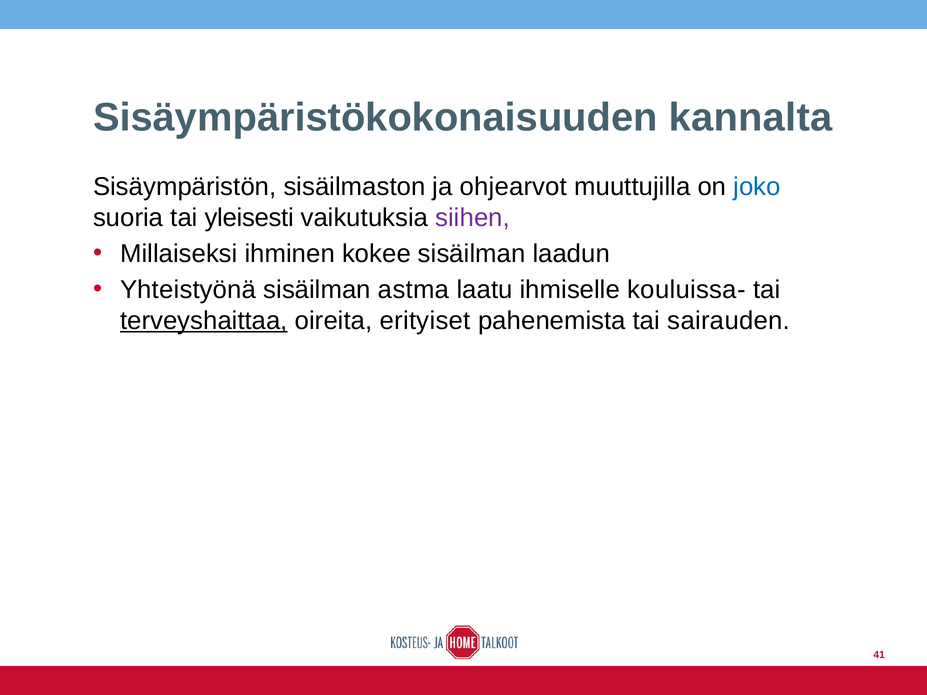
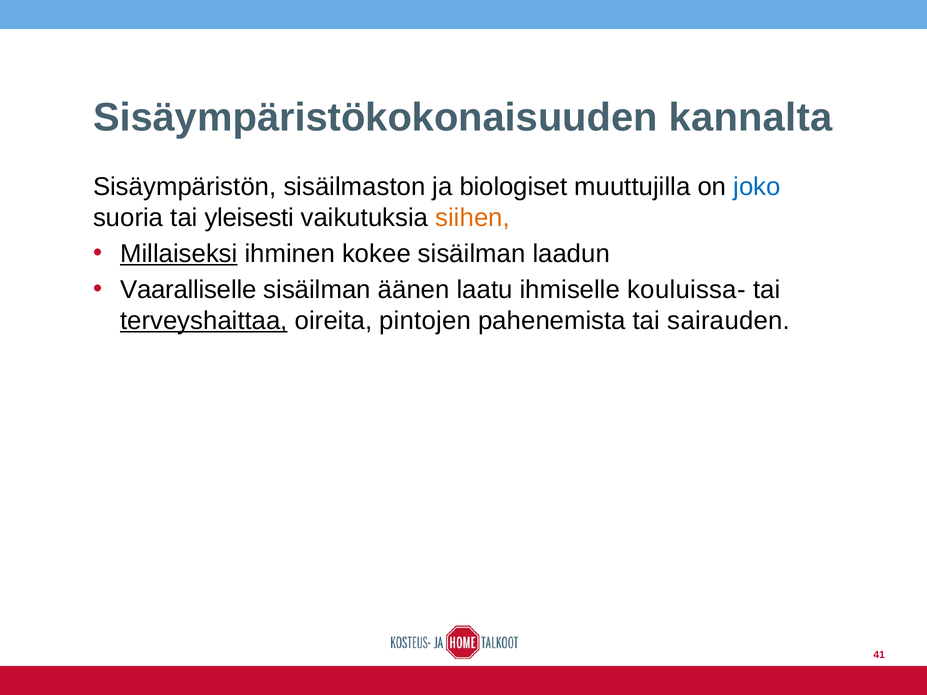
ohjearvot: ohjearvot -> biologiset (513, 187)
siihen colour: purple -> orange (473, 218)
Millaiseksi underline: none -> present (179, 254)
Yhteistyönä: Yhteistyönä -> Vaaralliselle (188, 290)
astma: astma -> äänen (414, 290)
erityiset: erityiset -> pintojen (425, 321)
